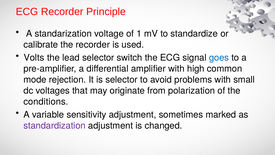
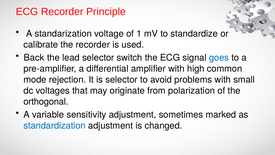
Volts: Volts -> Back (34, 57)
conditions: conditions -> orthogonal (46, 102)
standardization colour: purple -> blue (55, 125)
